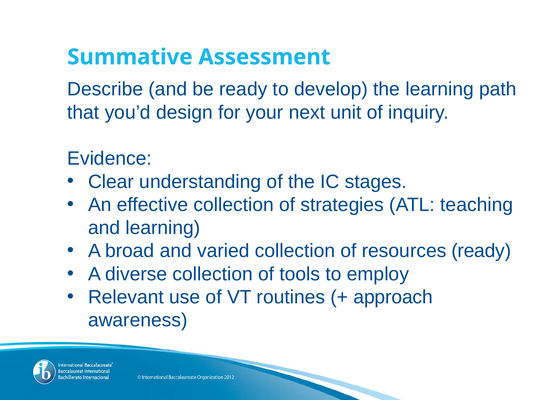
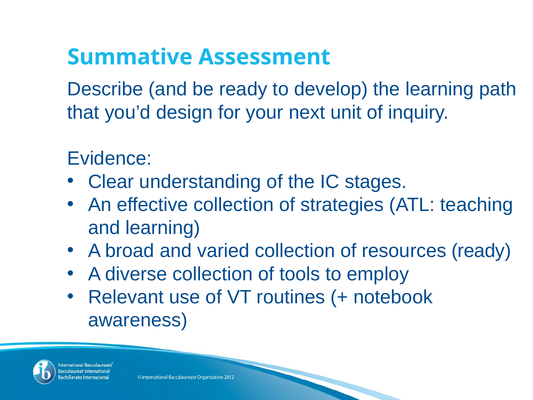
approach: approach -> notebook (393, 297)
